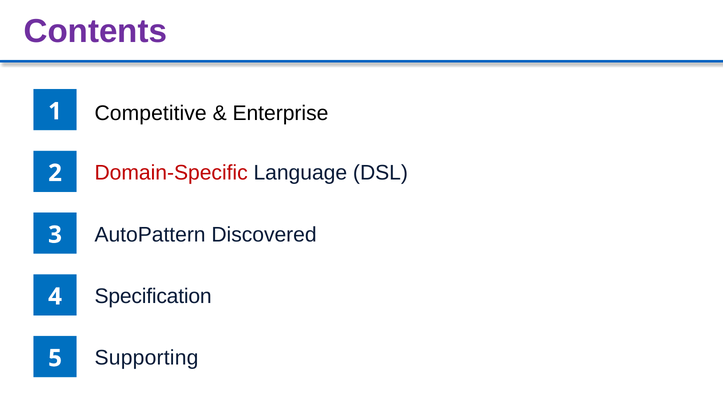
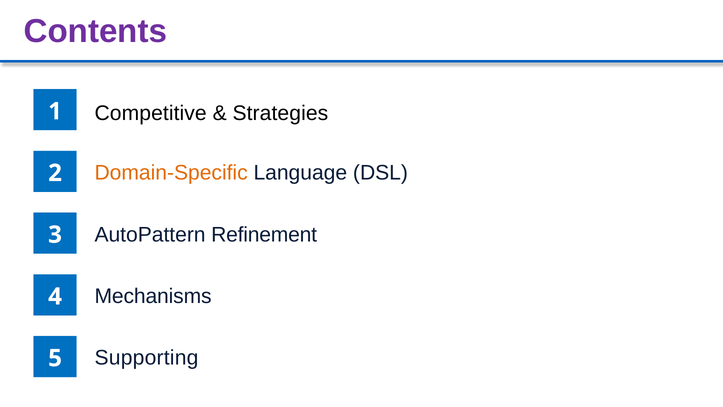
Enterprise: Enterprise -> Strategies (280, 113)
Domain-Specific colour: red -> orange (171, 173)
Discovered: Discovered -> Refinement (264, 234)
Specification: Specification -> Mechanisms (153, 296)
